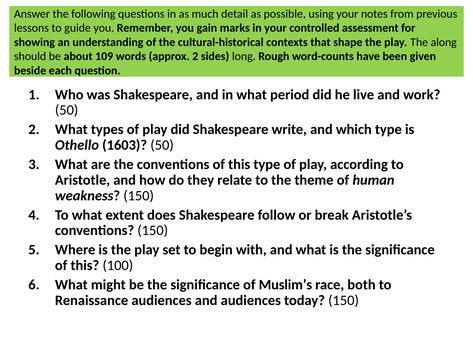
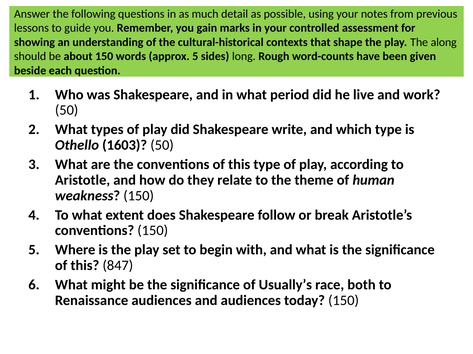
about 109: 109 -> 150 (104, 56)
approx 2: 2 -> 5 (195, 56)
100: 100 -> 847 (118, 266)
Muslim’s: Muslim’s -> Usually’s (285, 285)
